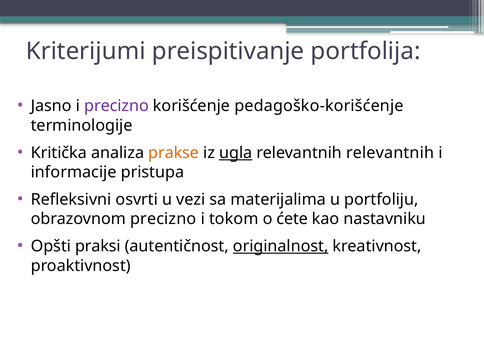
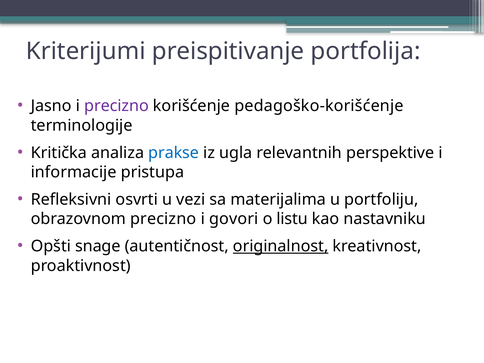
prakse colour: orange -> blue (174, 153)
ugla underline: present -> none (236, 153)
relevantnih relevantnih: relevantnih -> perspektive (390, 153)
tokom: tokom -> govori (234, 219)
ćete: ćete -> listu (292, 219)
praksi: praksi -> snage (98, 246)
